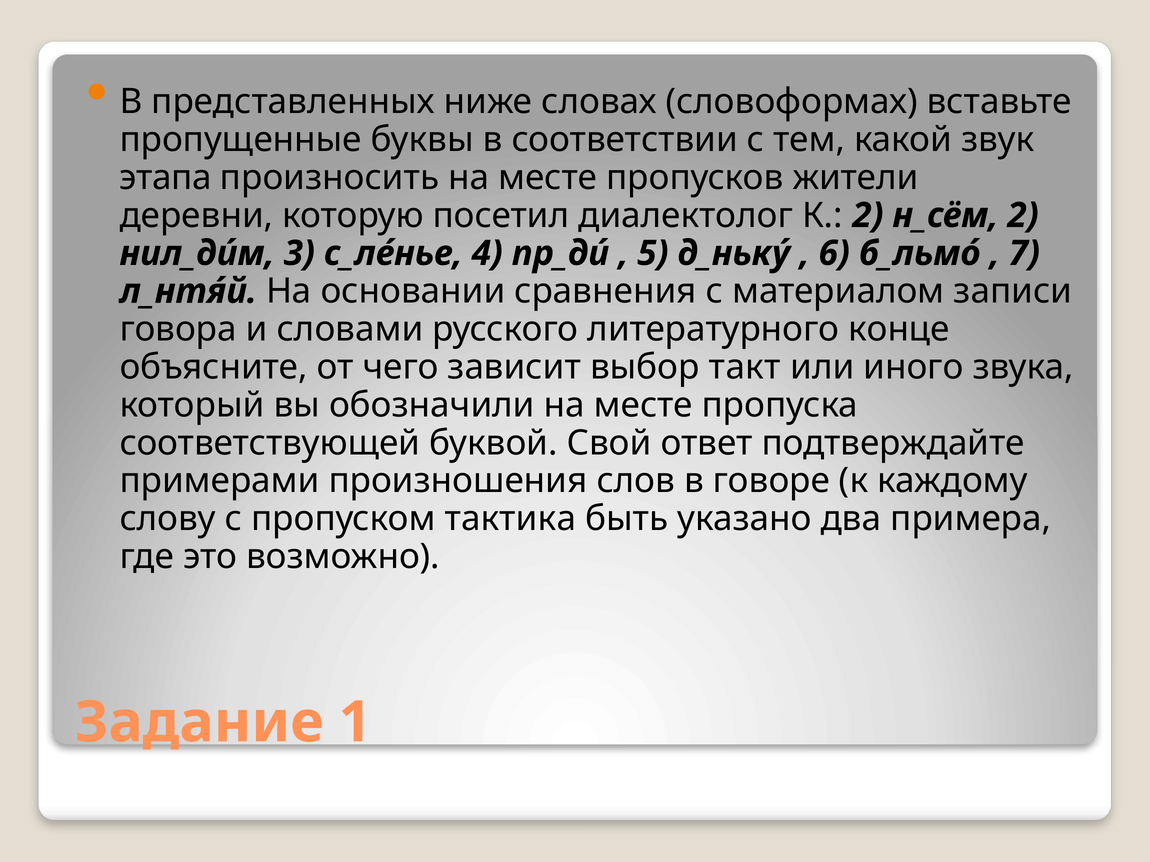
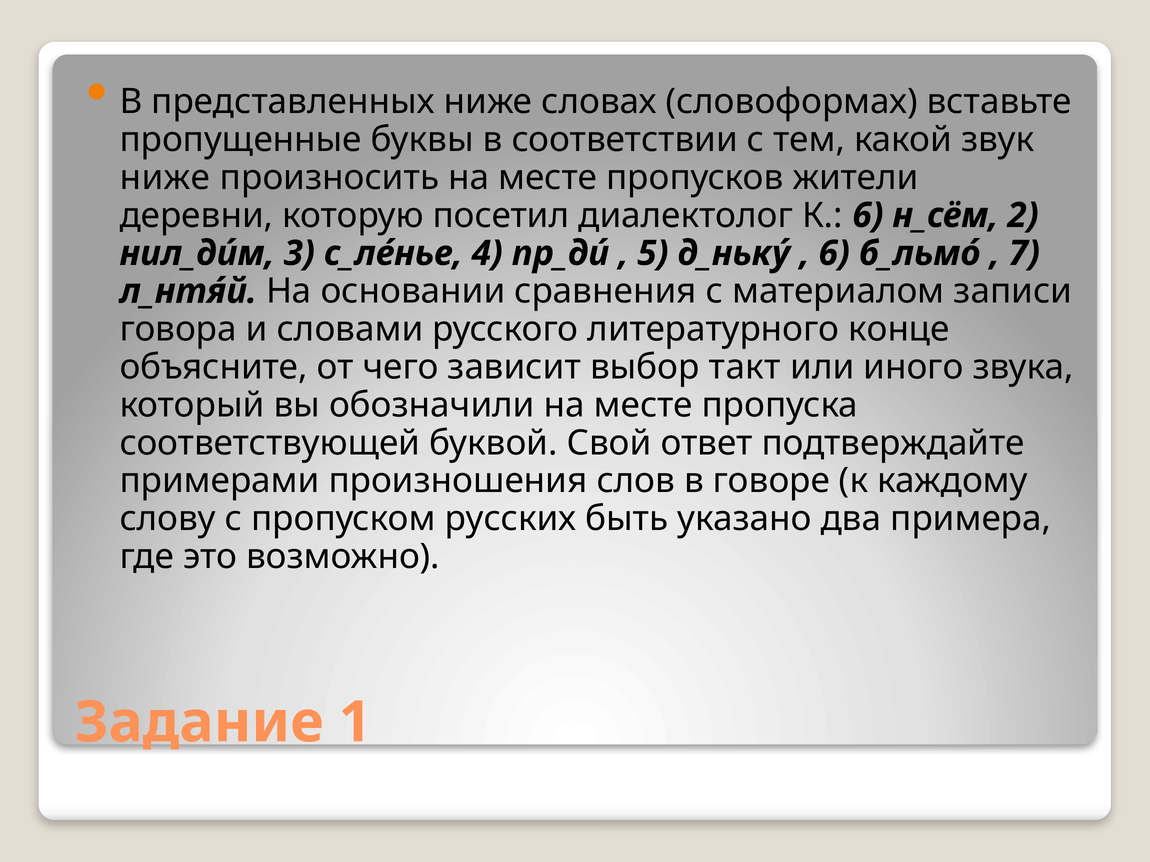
этапа: этапа -> ниже (165, 178)
К 2: 2 -> 6 (868, 216)
тактика: тактика -> русских (510, 519)
